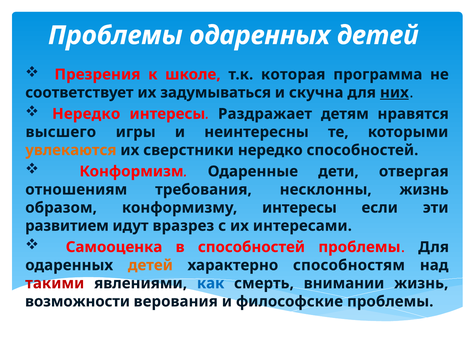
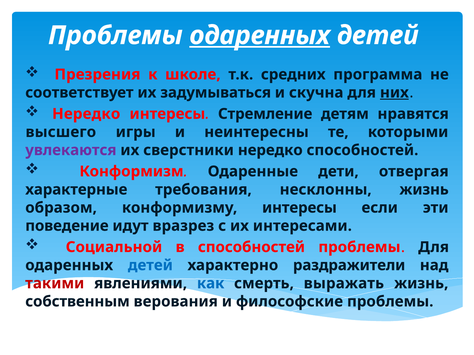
одаренных underline: none -> present (260, 36)
которая: которая -> средних (293, 75)
Раздражает: Раздражает -> Стремление (265, 114)
увлекаются colour: orange -> purple (71, 150)
отношениям: отношениям -> характерные (76, 190)
развитием: развитием -> поведение (67, 226)
Самооценка: Самооценка -> Социальной (114, 247)
детей colour: orange -> blue (150, 266)
способностям: способностям -> раздражители (349, 266)
внимании: внимании -> выражать (344, 284)
возможности: возможности -> собственным (77, 302)
